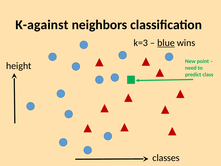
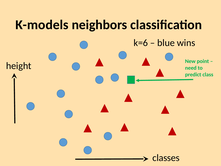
K-against: K-against -> K-models (42, 25)
k=3: k=3 -> k=6 (141, 43)
blue underline: present -> none (166, 43)
